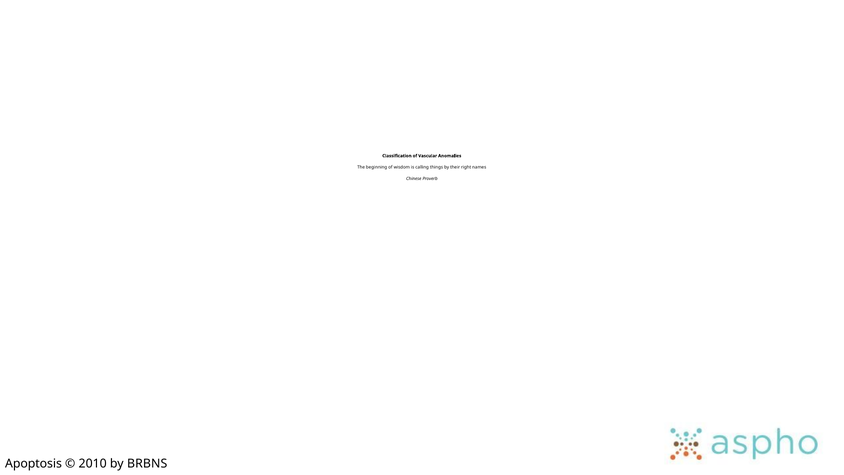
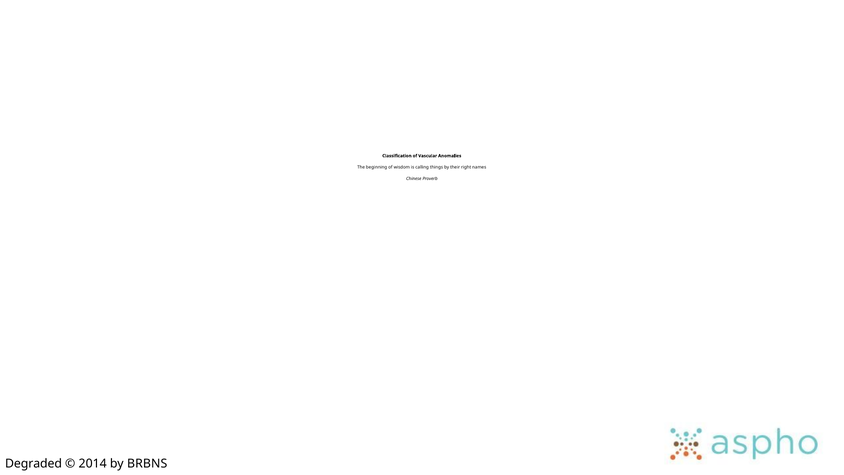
Apoptosis: Apoptosis -> Degraded (34, 464)
2010: 2010 -> 2014 (93, 464)
